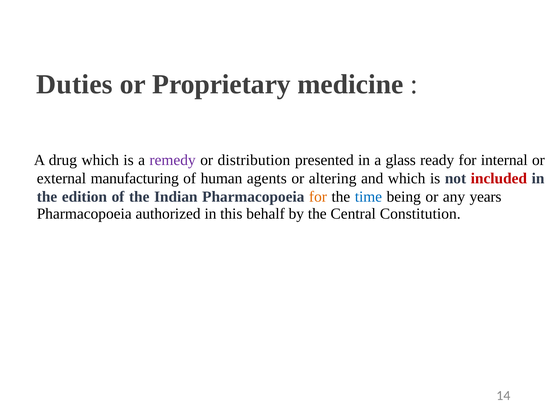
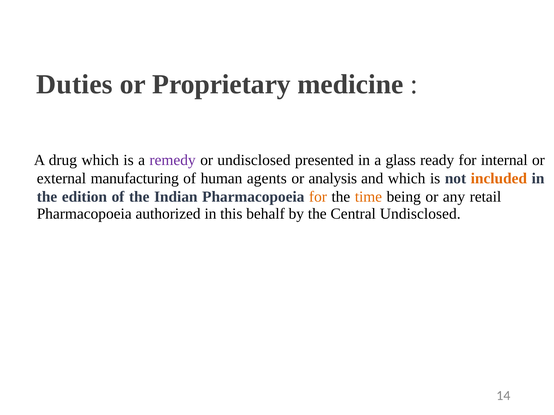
or distribution: distribution -> undisclosed (254, 160)
altering: altering -> analysis (333, 179)
included colour: red -> orange (499, 179)
time colour: blue -> orange (368, 197)
years: years -> retail (485, 197)
Central Constitution: Constitution -> Undisclosed (420, 214)
